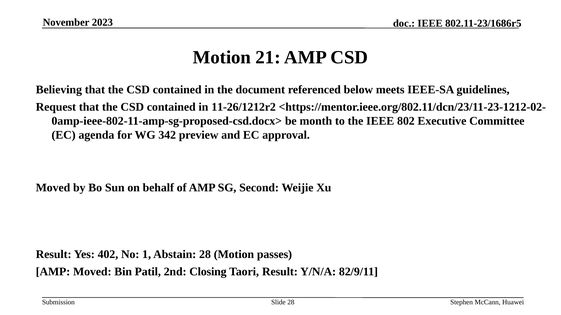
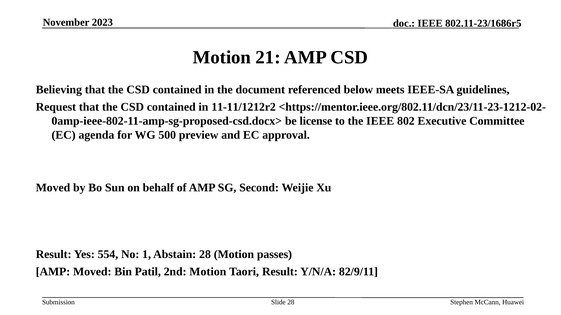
11-26/1212r2: 11-26/1212r2 -> 11-11/1212r2 (244, 107)
month: month -> license (316, 121)
342: 342 -> 500 (167, 135)
402: 402 -> 554 (108, 255)
2nd Closing: Closing -> Motion (208, 272)
